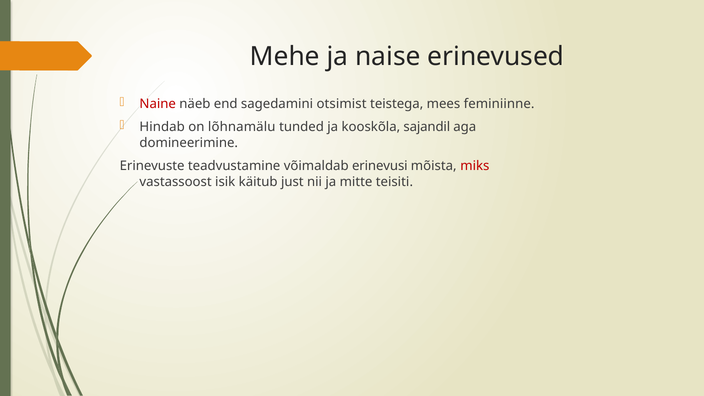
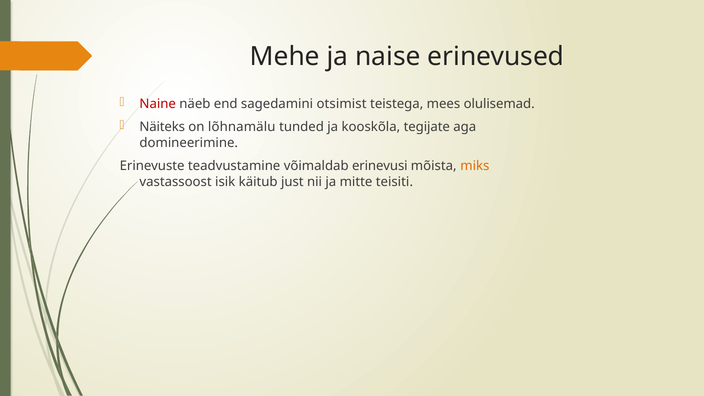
feminiinne: feminiinne -> olulisemad (499, 104)
Hindab: Hindab -> Näiteks (162, 127)
sajandil: sajandil -> tegijate (427, 127)
miks colour: red -> orange (475, 166)
